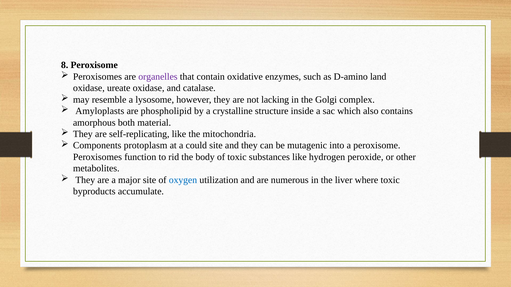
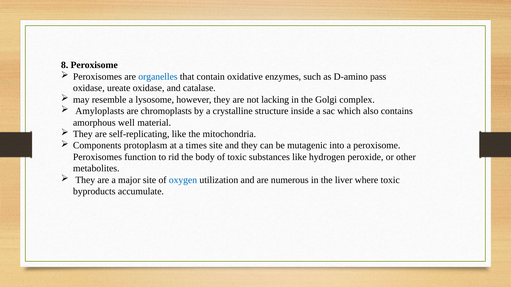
organelles colour: purple -> blue (158, 77)
land: land -> pass (378, 77)
phospholipid: phospholipid -> chromoplasts (166, 111)
both: both -> well (126, 123)
could: could -> times (196, 146)
